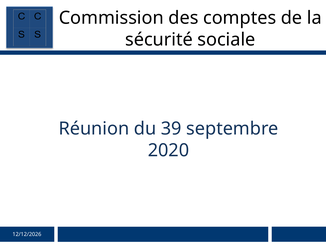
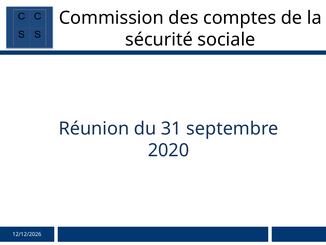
39: 39 -> 31 (171, 128)
